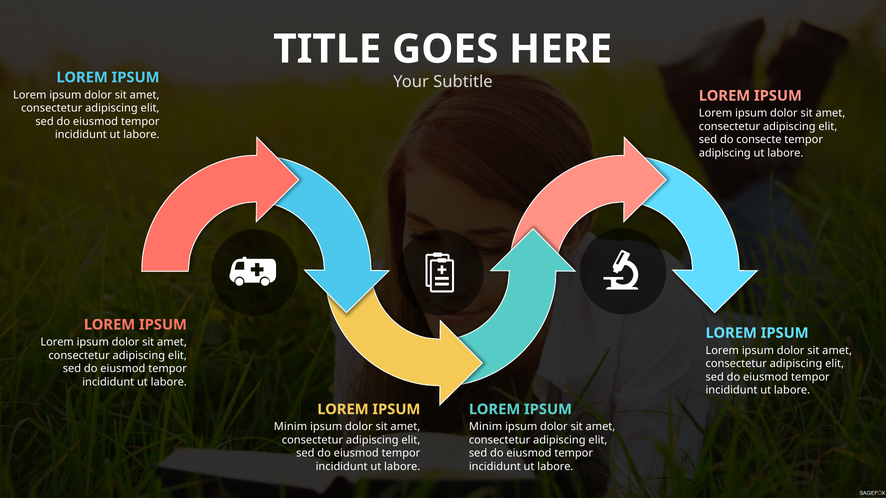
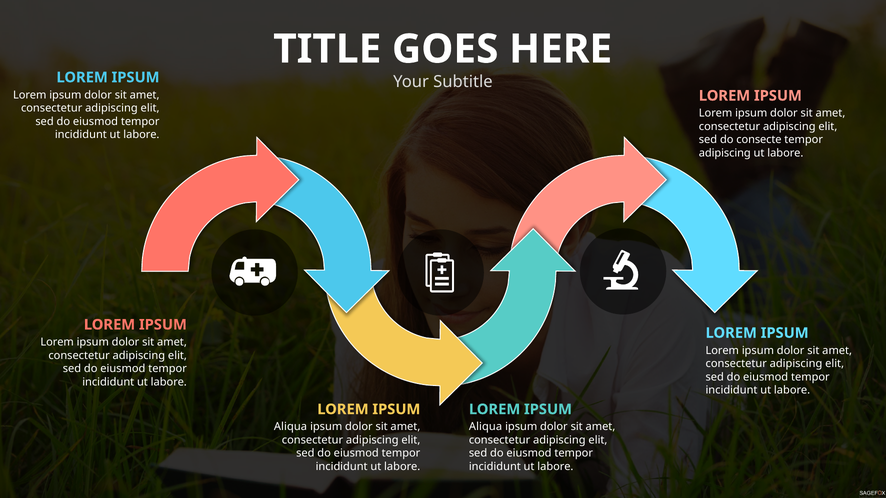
Minim: Minim -> Aliqua (290, 427)
Minim: Minim -> Aliqua (486, 427)
